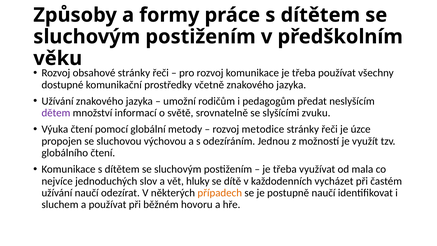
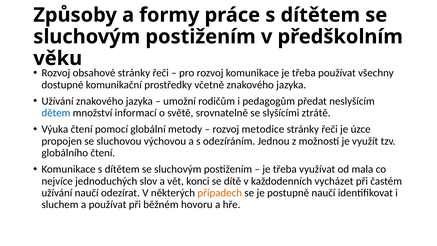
dětem colour: purple -> blue (56, 113)
zvuku: zvuku -> ztrátě (316, 113)
hluky: hluky -> konci (198, 181)
